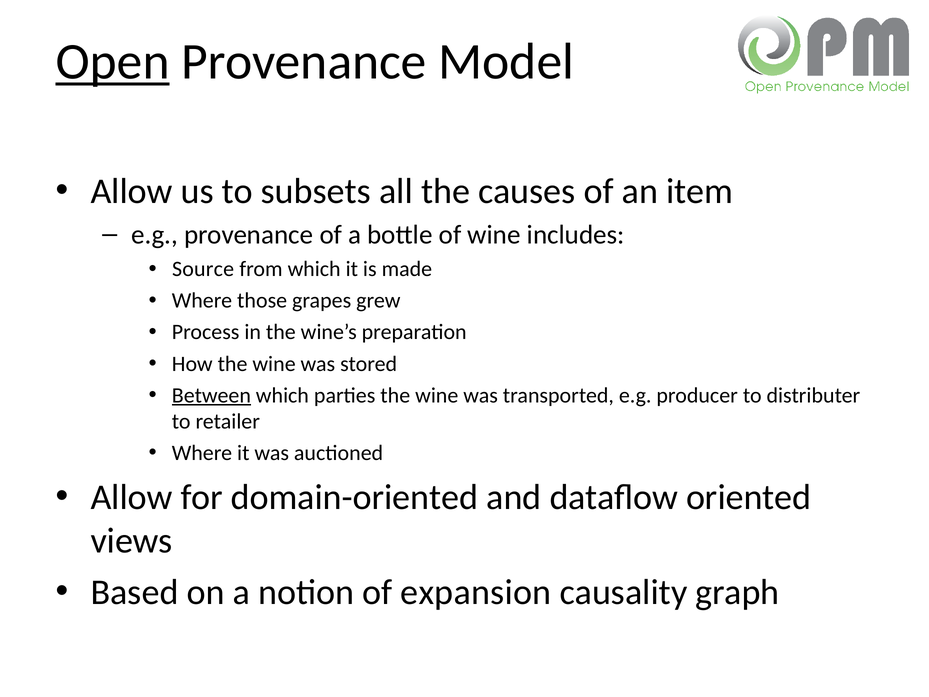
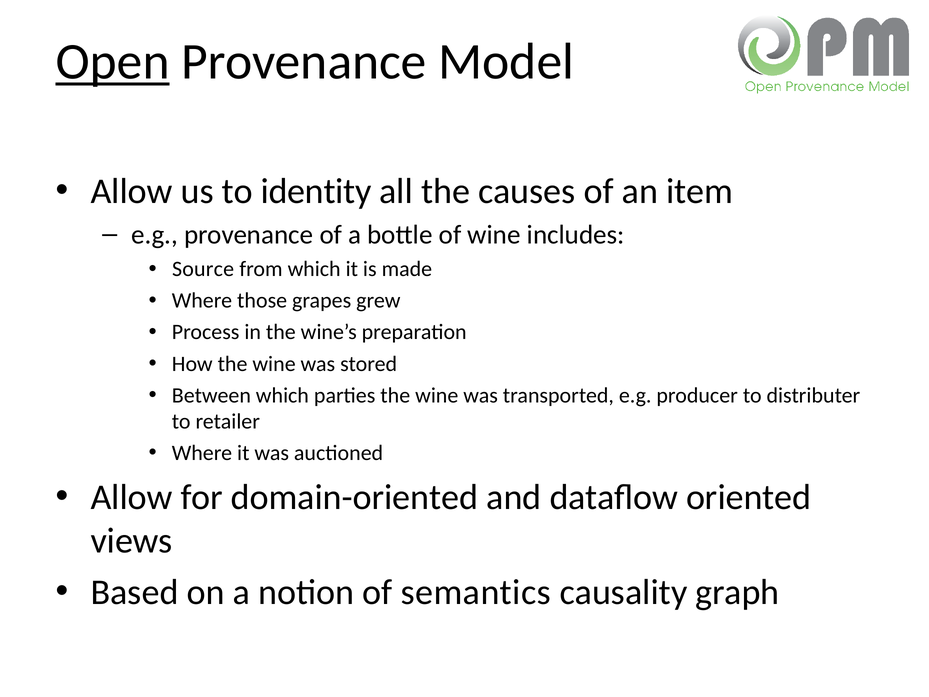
subsets: subsets -> identity (316, 191)
Between underline: present -> none (211, 395)
expansion: expansion -> semantics (476, 592)
